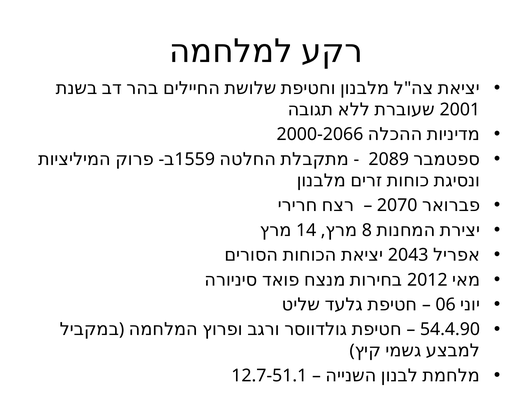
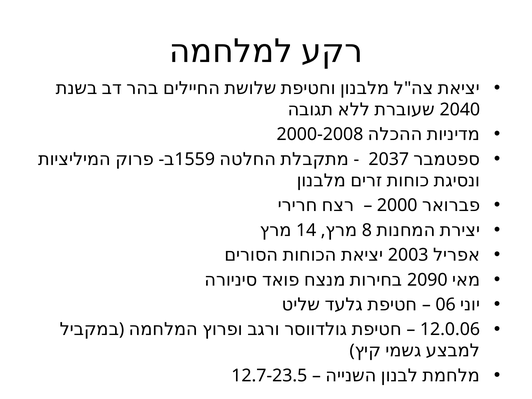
2001: 2001 -> 2040 (460, 110)
2000-2066: 2000-2066 -> 2000-2008 (320, 134)
2089: 2089 -> 2037 (389, 159)
2070: 2070 -> 2000 (397, 205)
2043: 2043 -> 2003 (408, 255)
2012: 2012 -> 2090 (427, 280)
54.4.90: 54.4.90 -> 12.0.06 (450, 329)
12.7-51.1: 12.7-51.1 -> 12.7-23.5 (269, 376)
